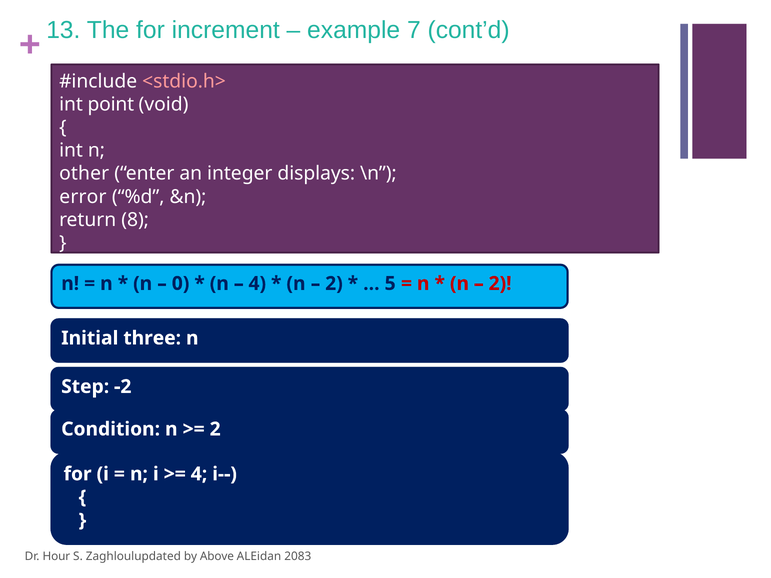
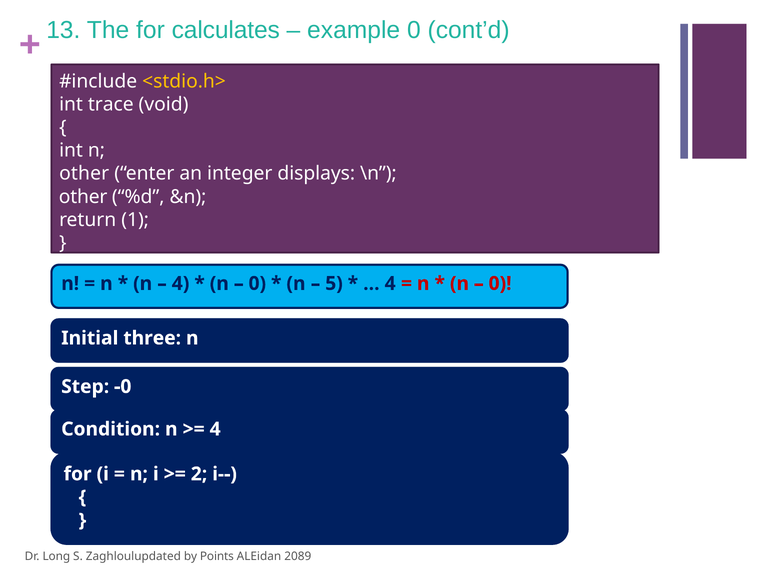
increment: increment -> calculates (226, 30)
example 7: 7 -> 0 (414, 30)
<stdio.h> colour: pink -> yellow (184, 81)
point: point -> trace (111, 104)
error: error -> other (83, 197)
8: 8 -> 1 (135, 220)
0: 0 -> 4 (181, 284)
4: 4 -> 0 (257, 284)
2: 2 -> 5 (334, 284)
5: 5 -> 4 (390, 284)
2: 2 -> 0 (500, 284)
-2: -2 -> -0 (123, 387)
2: 2 -> 4 (215, 429)
4: 4 -> 2 (199, 474)
Hour: Hour -> Long (56, 557)
Above: Above -> Points (217, 557)
2083: 2083 -> 2089 (298, 557)
